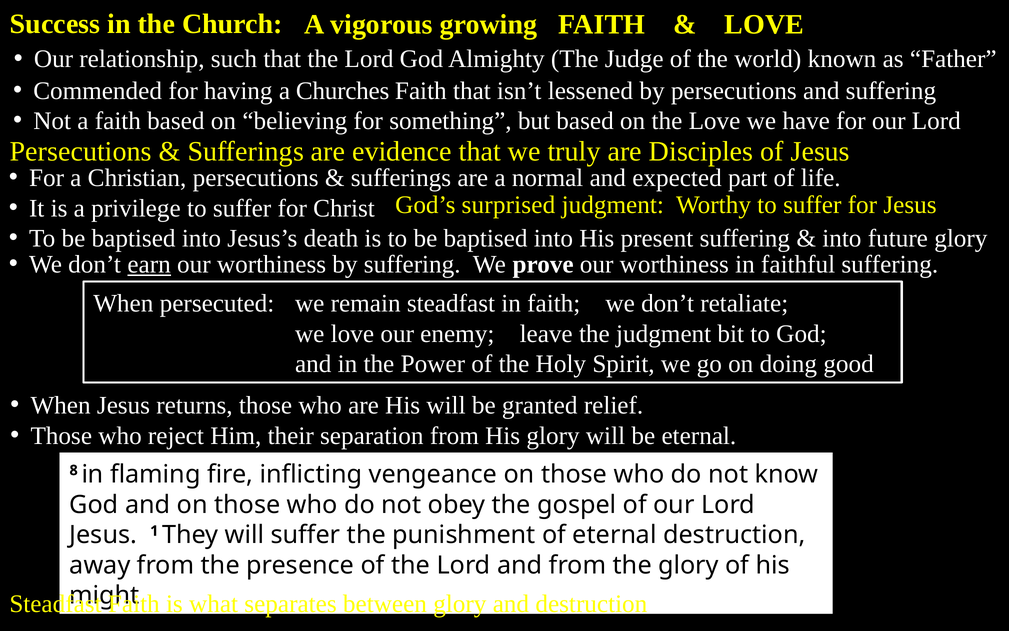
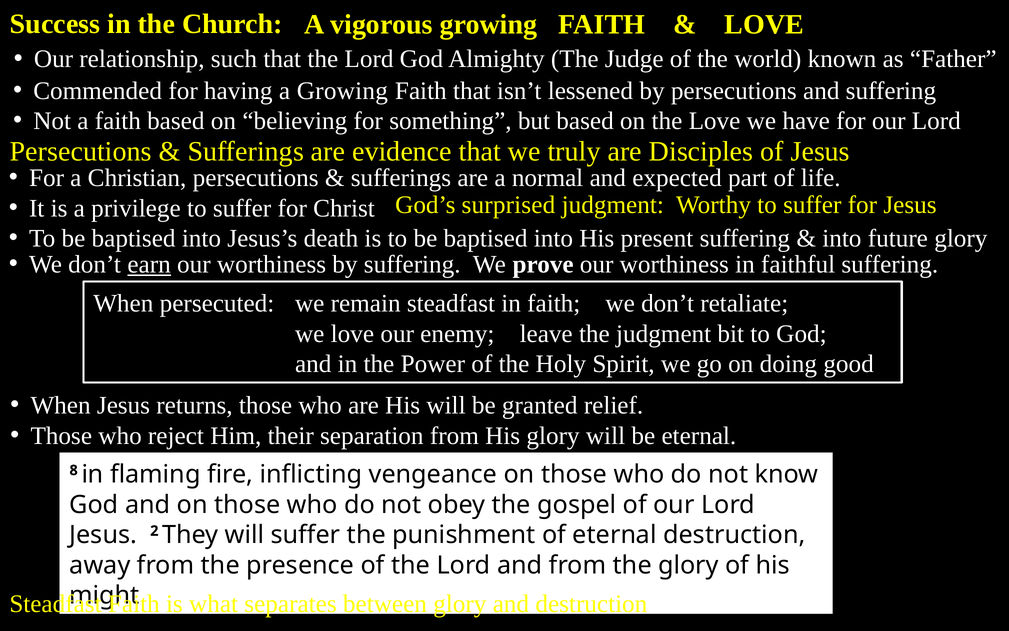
a Churches: Churches -> Growing (342, 91)
1: 1 -> 2 (154, 531)
